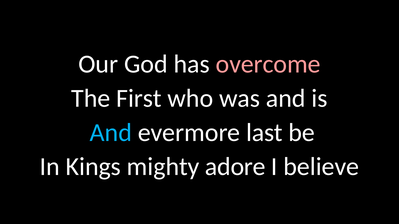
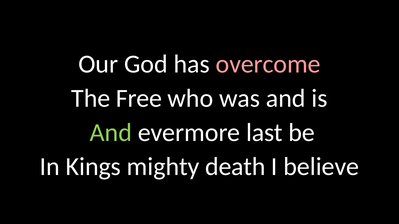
First: First -> Free (139, 98)
And colour: light blue -> light green (111, 133)
adore: adore -> death (235, 167)
